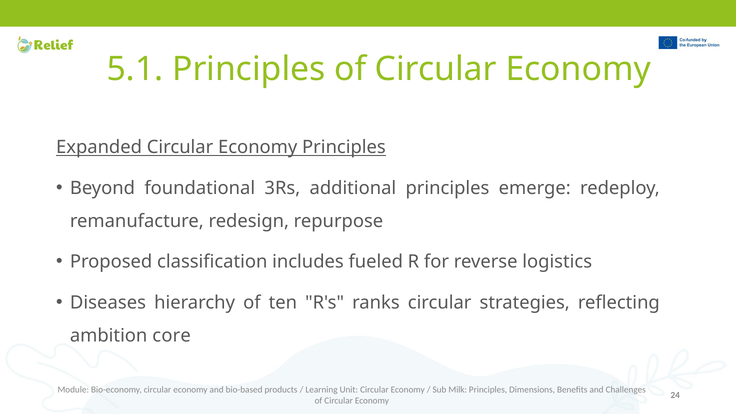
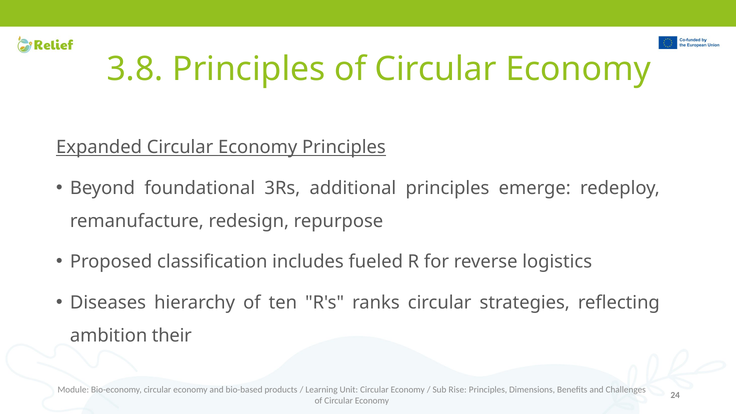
5.1: 5.1 -> 3.8 (135, 69)
core: core -> their (172, 336)
Milk: Milk -> Rise (458, 390)
